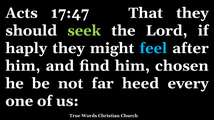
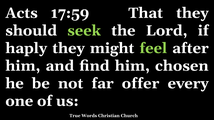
17:47: 17:47 -> 17:59 (70, 13)
feel colour: light blue -> light green (153, 48)
heed: heed -> offer (141, 84)
